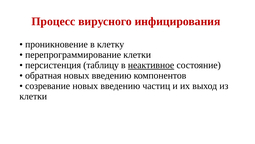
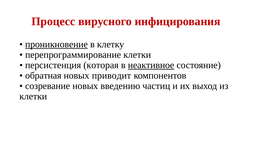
проникновение underline: none -> present (56, 44)
таблицу: таблицу -> которая (101, 65)
введению: введению -> приводит (111, 75)
